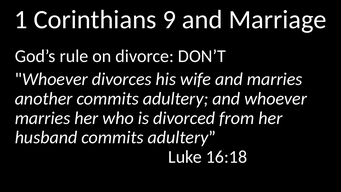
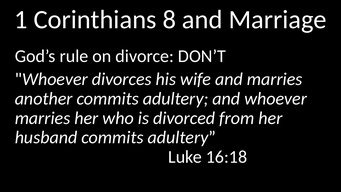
9: 9 -> 8 (169, 20)
